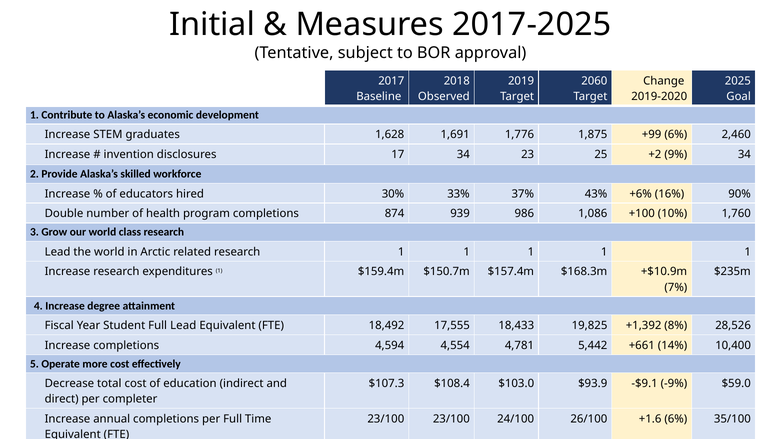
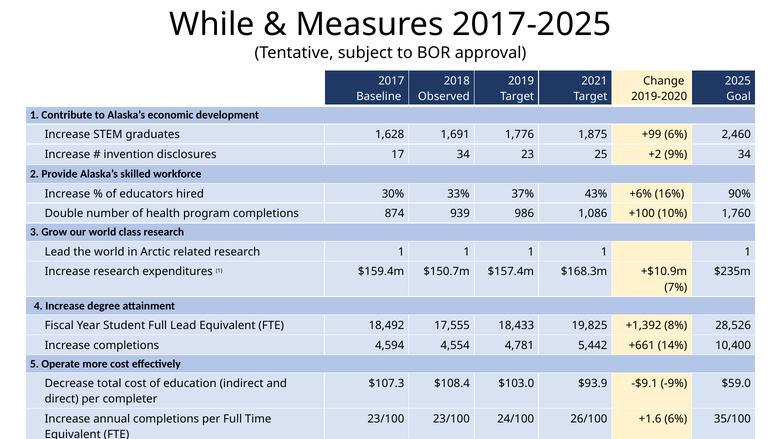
Initial: Initial -> While (212, 25)
2060: 2060 -> 2021 (594, 81)
